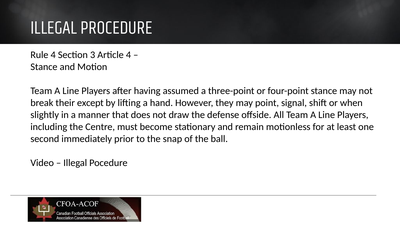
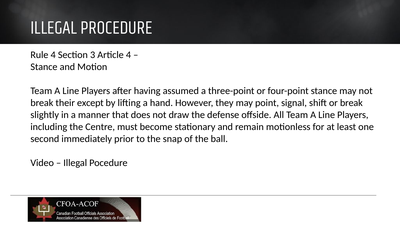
or when: when -> break (351, 103)
